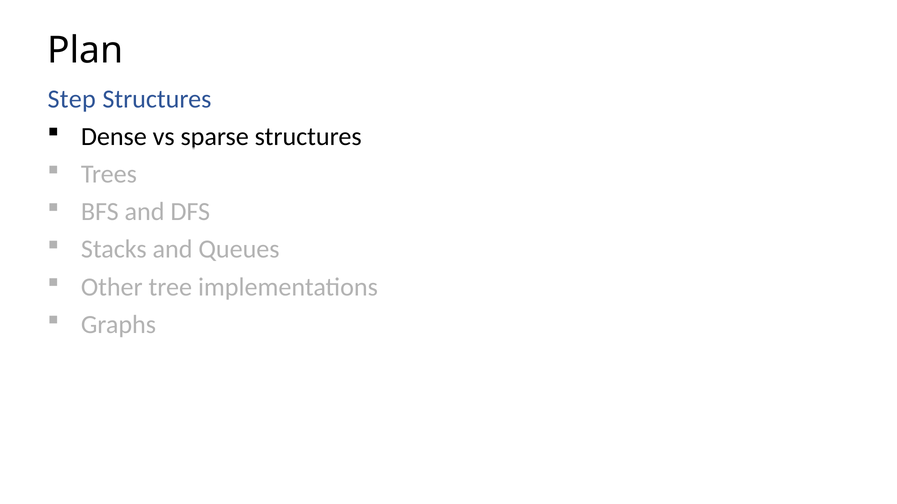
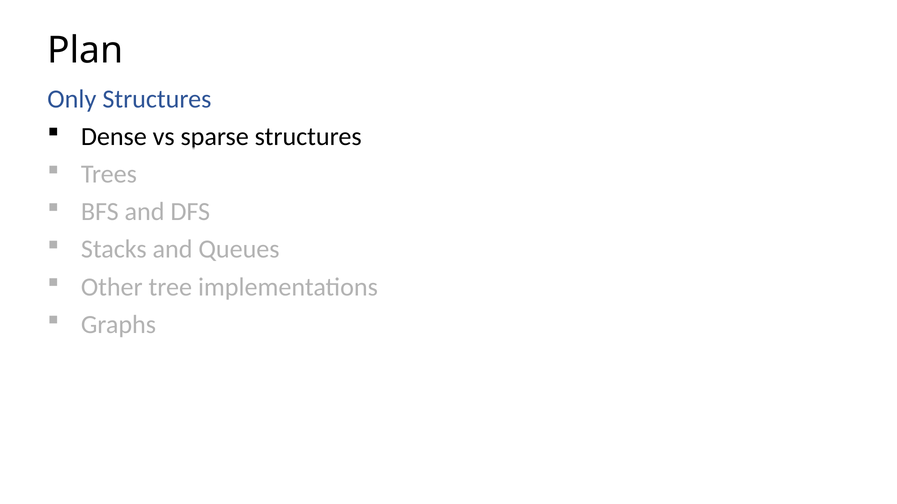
Step: Step -> Only (72, 99)
